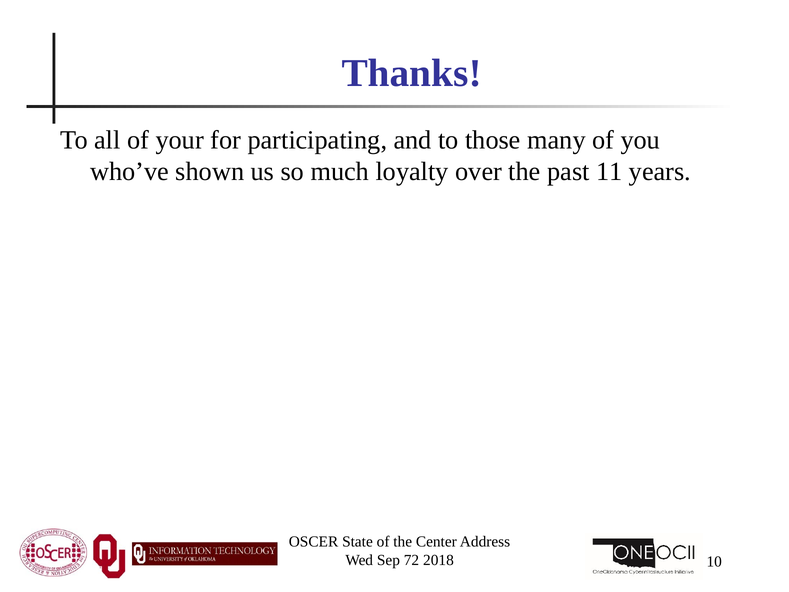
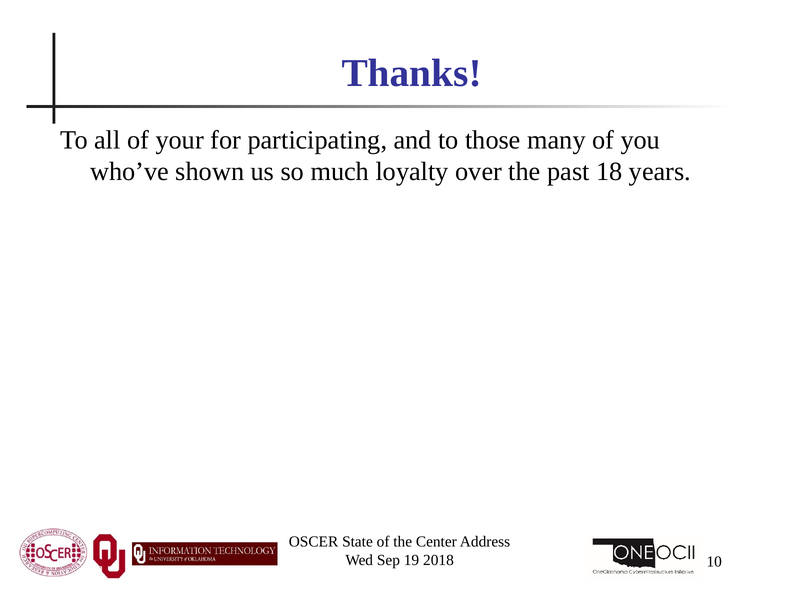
11: 11 -> 18 (609, 171)
72: 72 -> 19 (412, 560)
